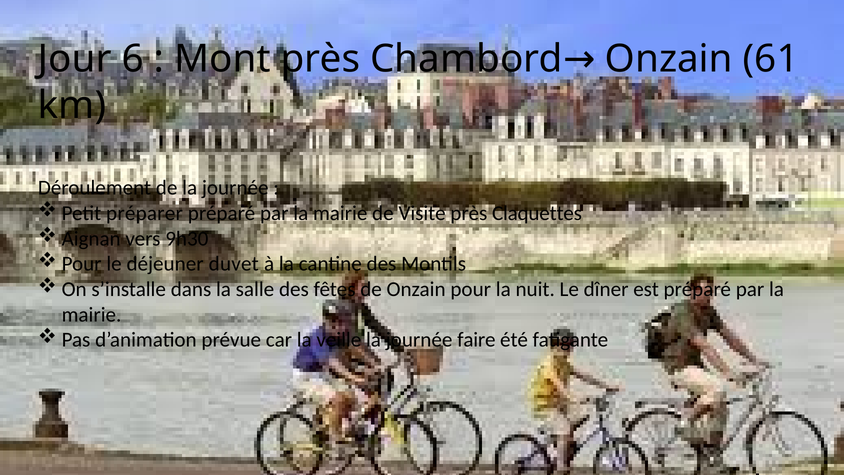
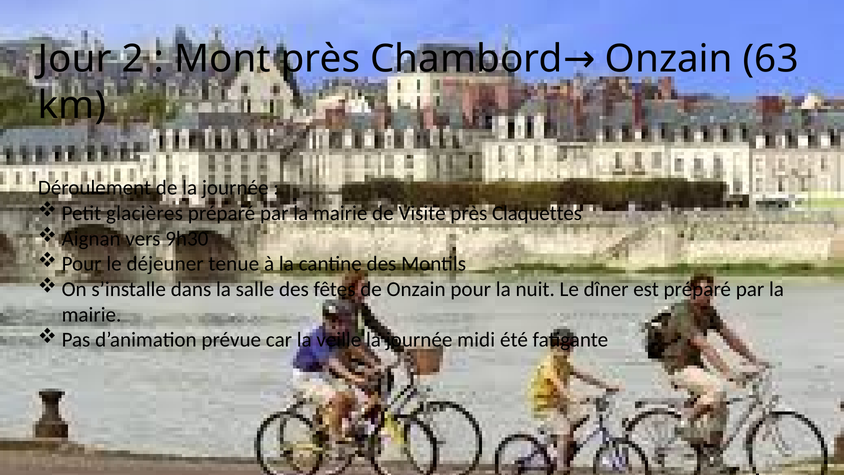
6: 6 -> 2 (133, 59)
61: 61 -> 63 (771, 59)
préparer: préparer -> glacières (144, 213)
duvet: duvet -> tenue (234, 264)
faire: faire -> midi (476, 340)
